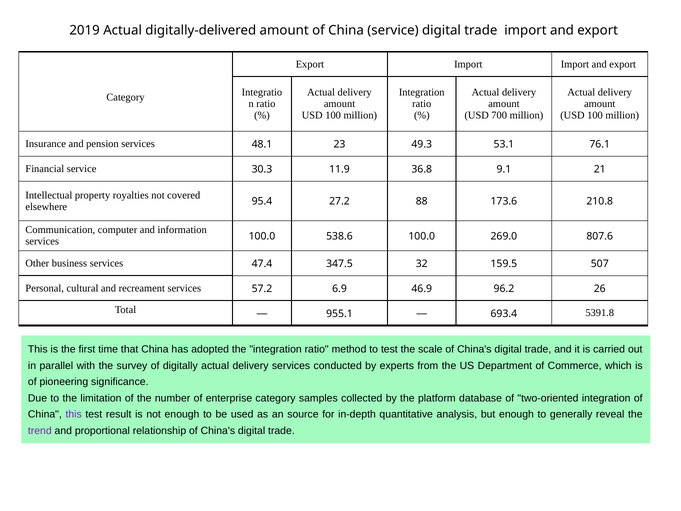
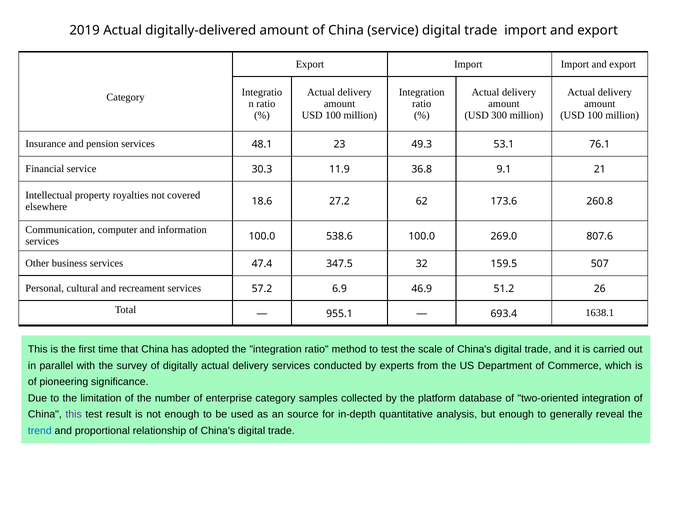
700: 700 -> 300 (499, 116)
95.4: 95.4 -> 18.6 (262, 201)
88: 88 -> 62 (422, 201)
210.8: 210.8 -> 260.8 (600, 201)
96.2: 96.2 -> 51.2 (504, 288)
5391.8: 5391.8 -> 1638.1 (600, 313)
trend colour: purple -> blue (40, 430)
